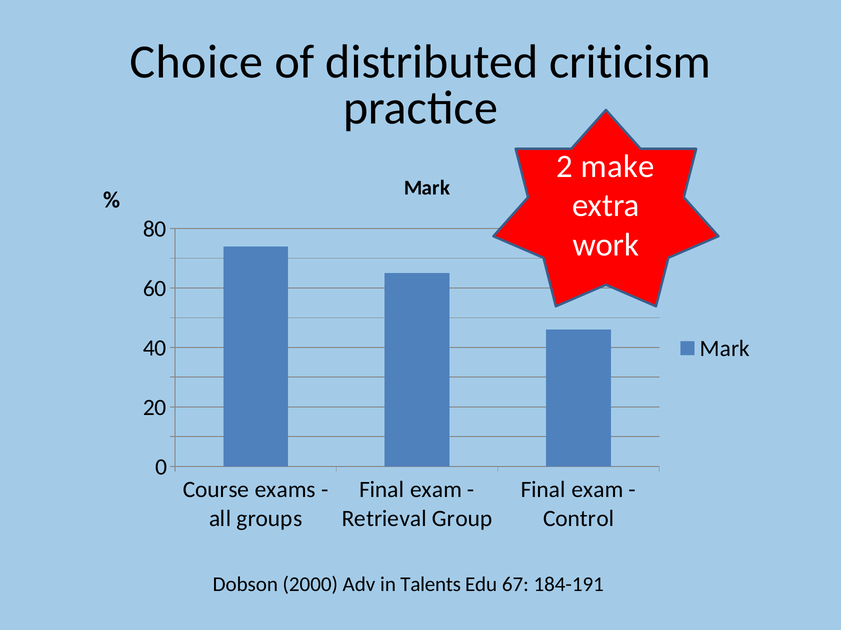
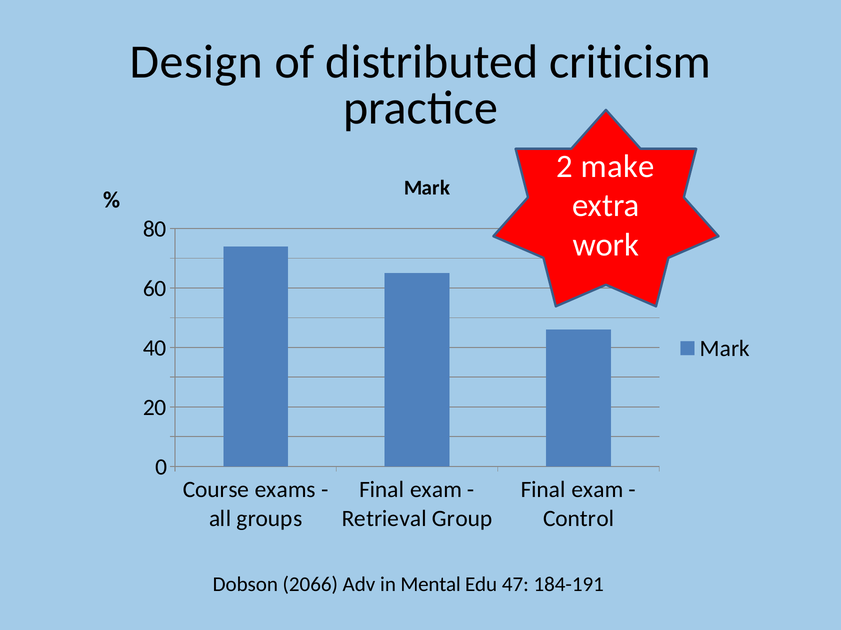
Choice: Choice -> Design (196, 62)
2000: 2000 -> 2066 (310, 585)
Talents: Talents -> Mental (431, 585)
67: 67 -> 47 (515, 585)
